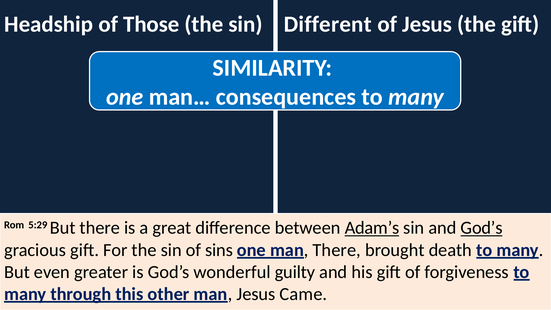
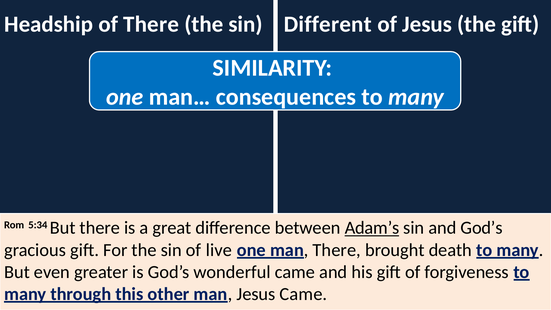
of Those: Those -> There (151, 24)
5:29: 5:29 -> 5:34 (38, 225)
God’s underline: present -> none (482, 228)
sins: sins -> live (219, 250)
wonderful guilty: guilty -> came (295, 272)
